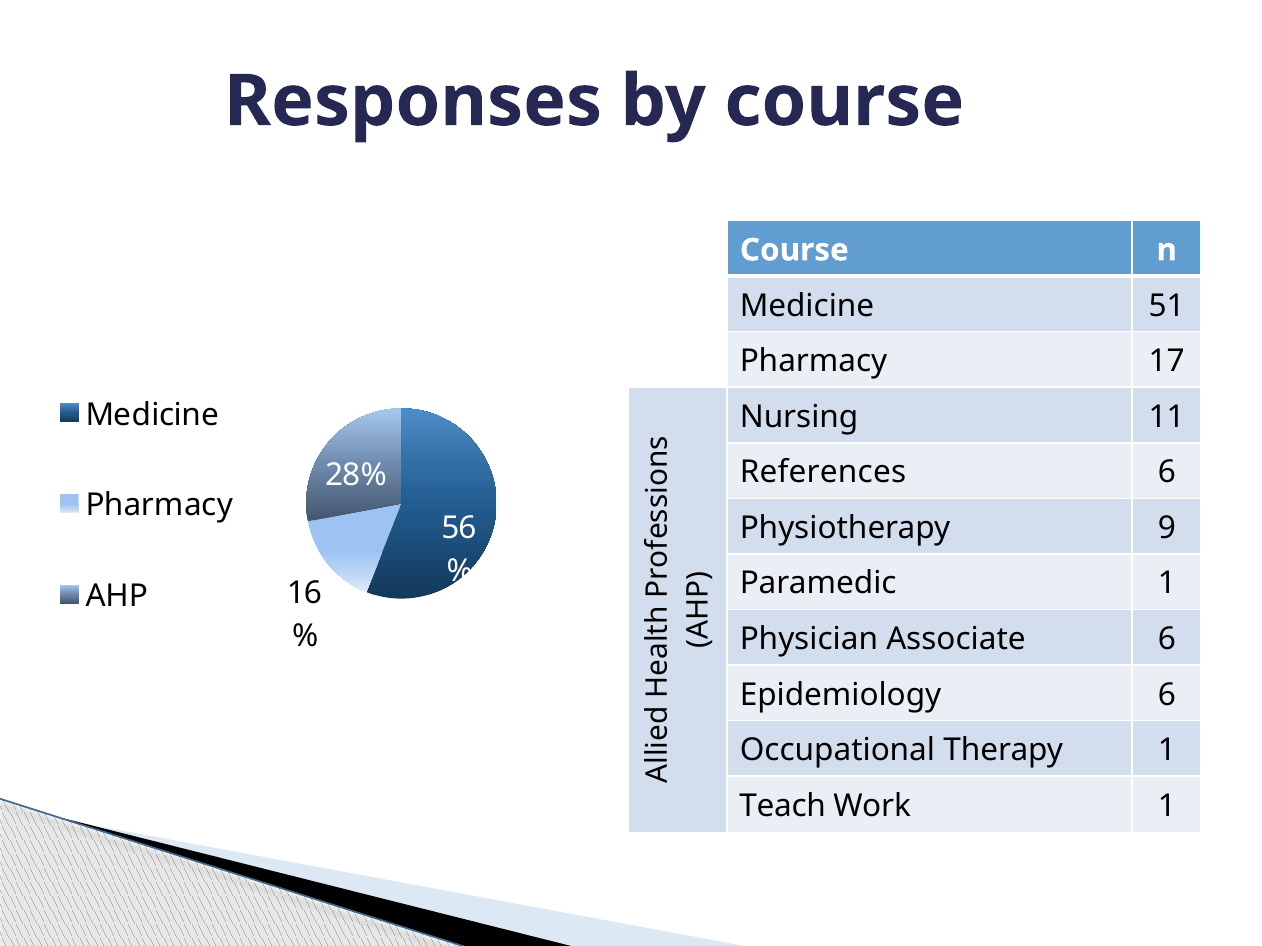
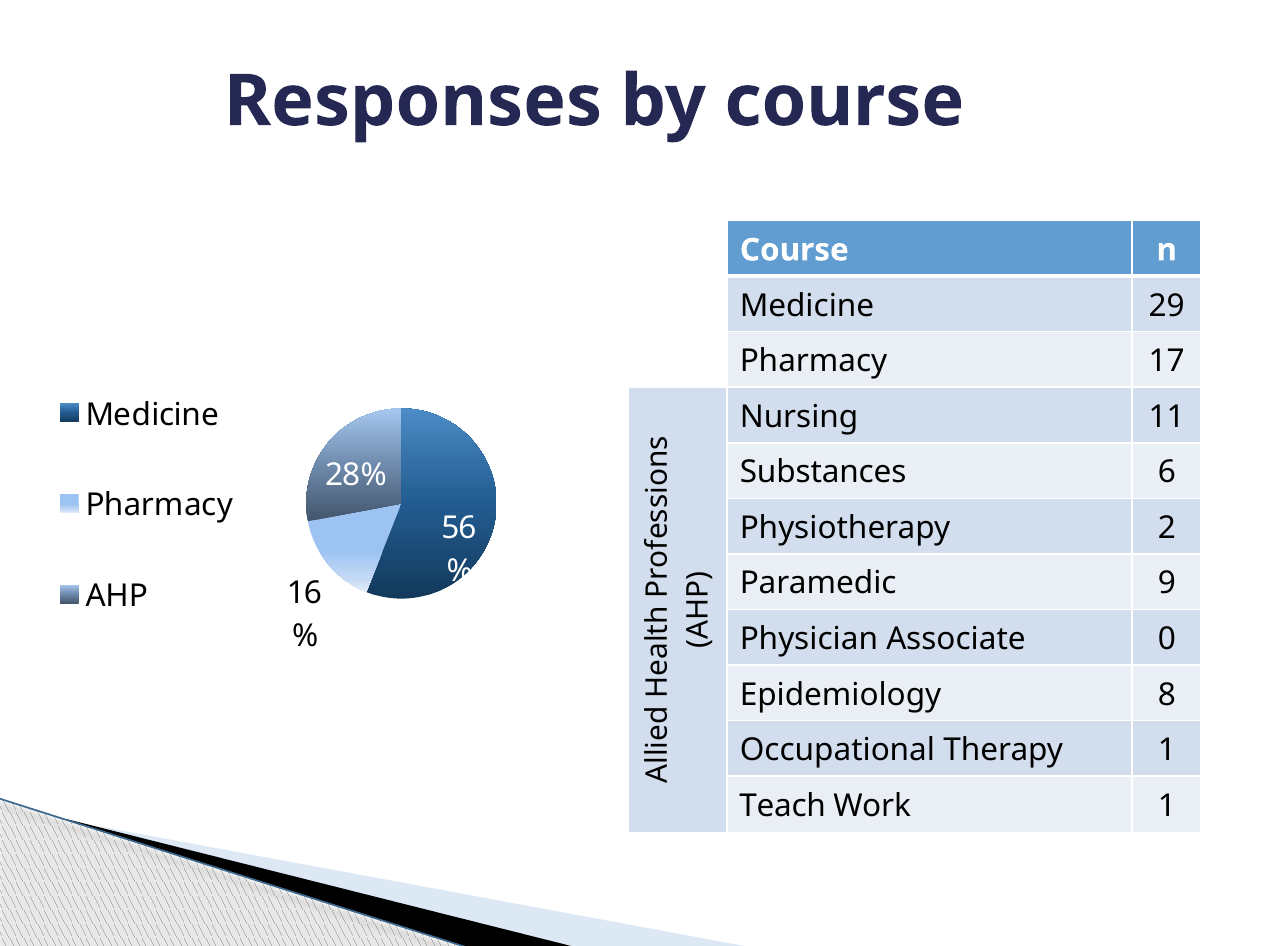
51: 51 -> 29 (1167, 306)
References: References -> Substances (823, 473)
9: 9 -> 2 (1167, 528)
Paramedic 1: 1 -> 9 (1167, 584)
Associate 6: 6 -> 0 (1167, 639)
Epidemiology 6: 6 -> 8 (1167, 695)
